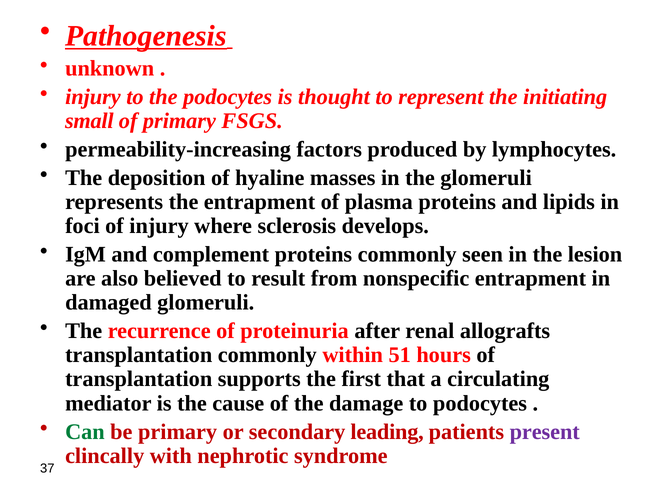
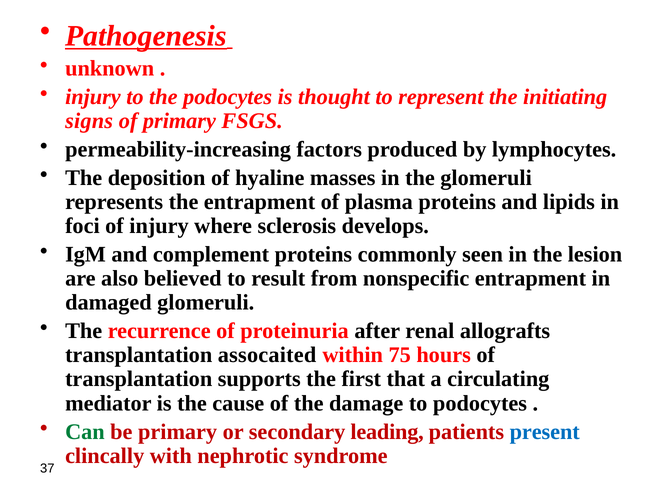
small: small -> signs (89, 121)
transplantation commonly: commonly -> assocaited (267, 355)
51: 51 -> 75 (400, 355)
present colour: purple -> blue (545, 432)
